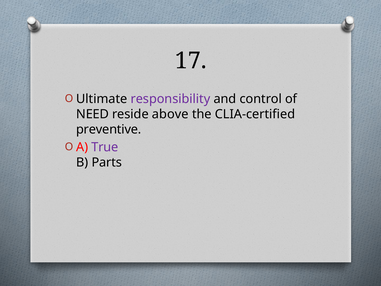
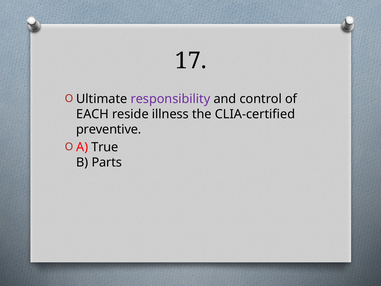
NEED: NEED -> EACH (93, 114)
above: above -> illness (170, 114)
True colour: purple -> black (105, 147)
